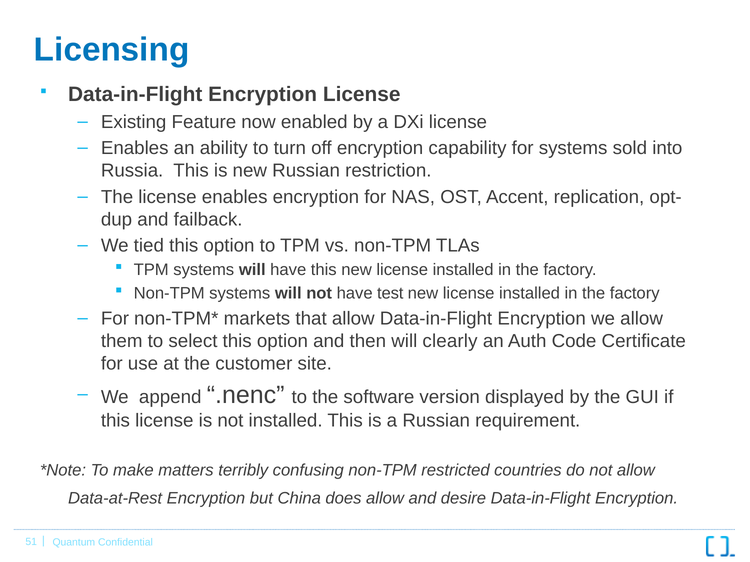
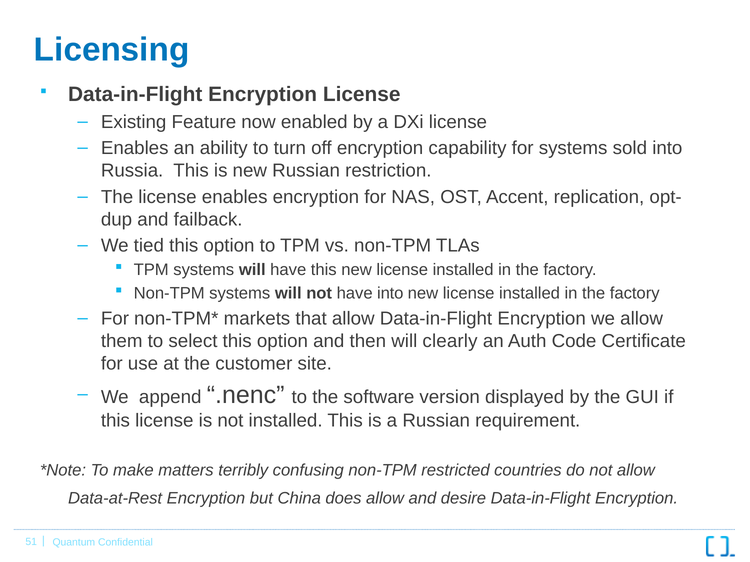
have test: test -> into (390, 294)
